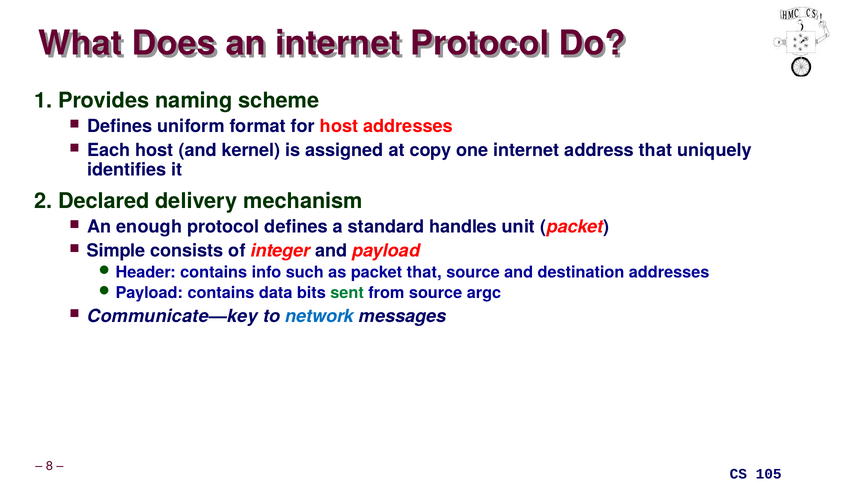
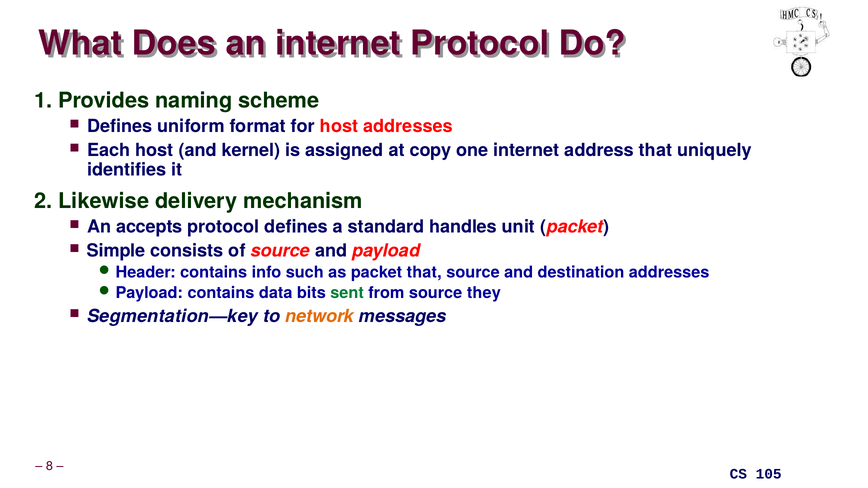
Declared: Declared -> Likewise (104, 201)
enough: enough -> accepts (149, 227)
of integer: integer -> source (280, 251)
argc: argc -> they (484, 293)
Communicate—key: Communicate—key -> Segmentation—key (173, 316)
network colour: blue -> orange (320, 316)
